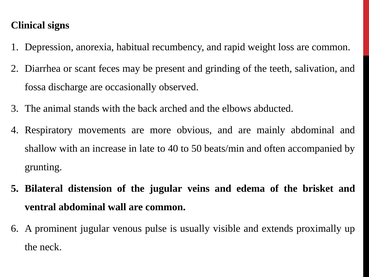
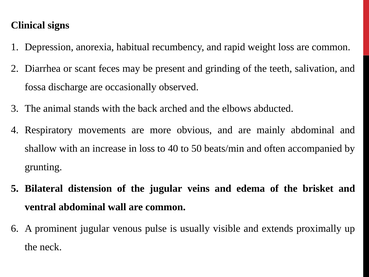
in late: late -> loss (147, 148)
